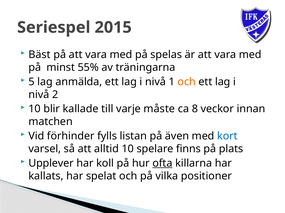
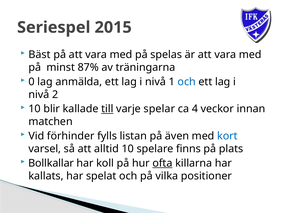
55%: 55% -> 87% (88, 68)
5: 5 -> 0 (32, 82)
och colour: orange -> blue (187, 82)
till underline: none -> present (107, 109)
måste: måste -> spelar (159, 109)
8: 8 -> 4 (195, 109)
Upplever: Upplever -> Bollkallar (51, 164)
